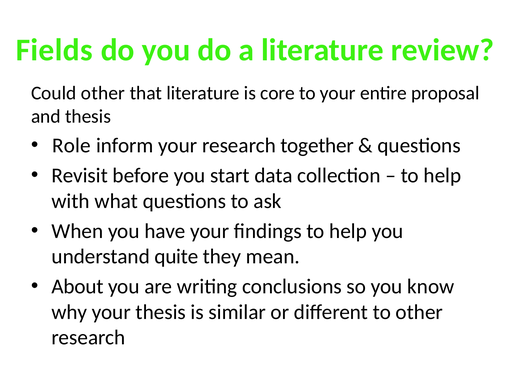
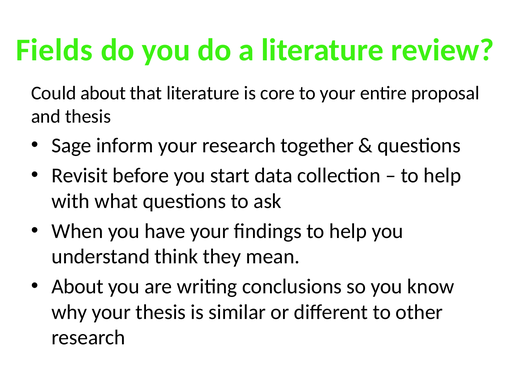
Could other: other -> about (103, 93)
Role: Role -> Sage (72, 146)
quite: quite -> think (176, 256)
